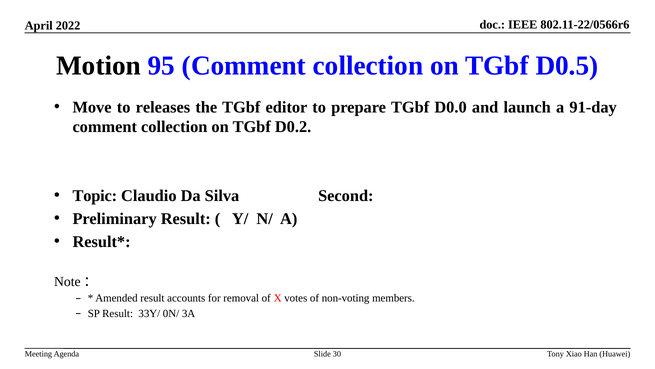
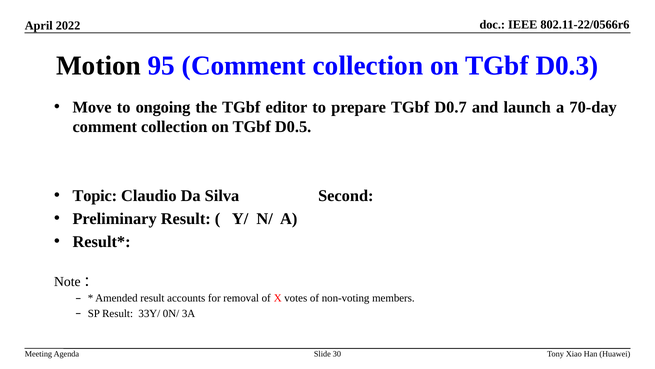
D0.5: D0.5 -> D0.3 (567, 66)
releases: releases -> ongoing (163, 107)
D0.0: D0.0 -> D0.7 (451, 107)
91-day: 91-day -> 70-day (593, 107)
D0.2: D0.2 -> D0.5 (293, 127)
